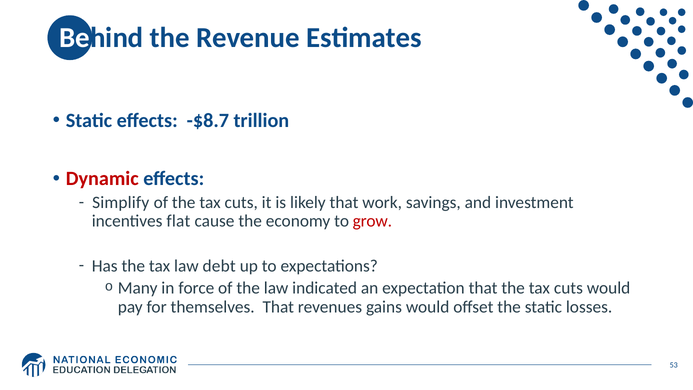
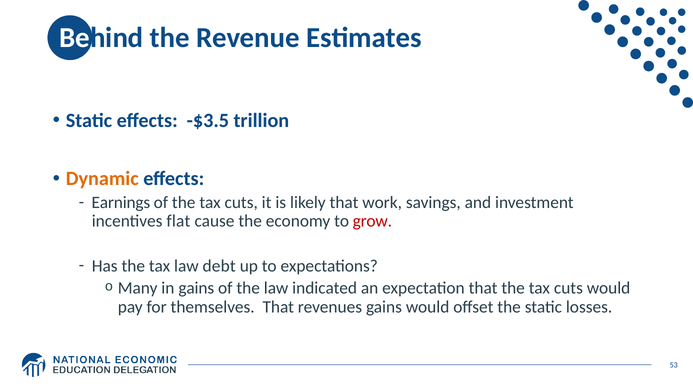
-$8.7: -$8.7 -> -$3.5 (208, 120)
Dynamic colour: red -> orange (102, 179)
Simplify: Simplify -> Earnings (121, 202)
in force: force -> gains (196, 288)
